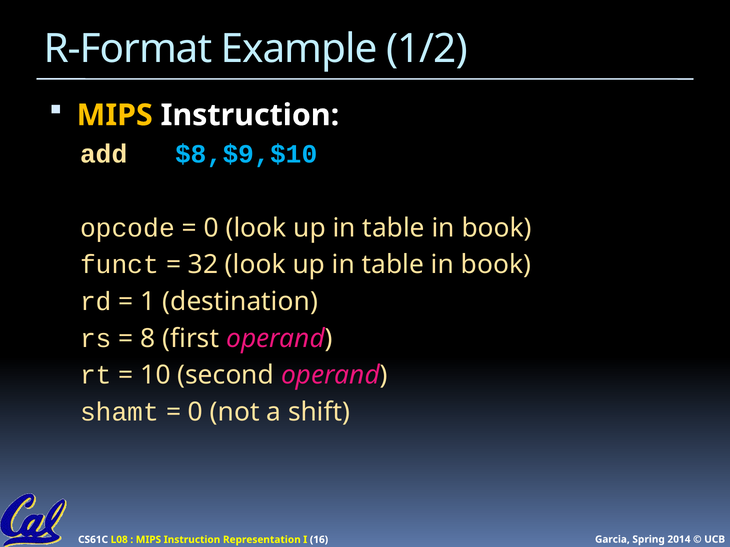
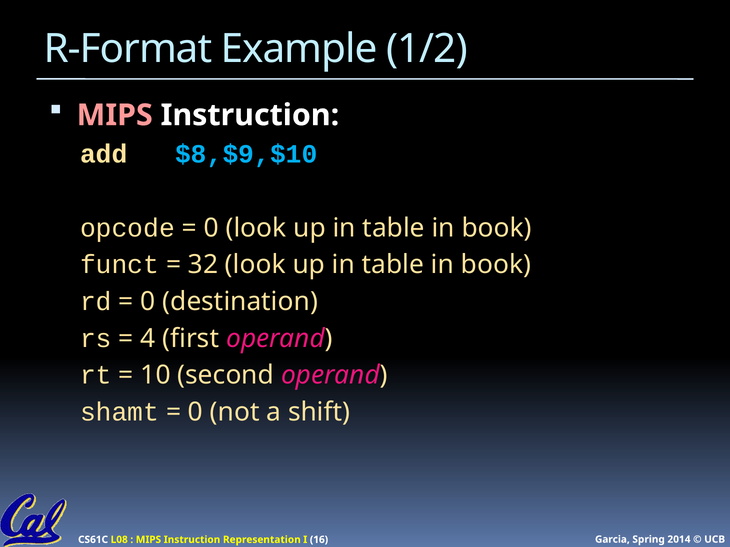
MIPS colour: yellow -> pink (115, 115)
1: 1 -> 0 (148, 302)
8: 8 -> 4 (148, 339)
